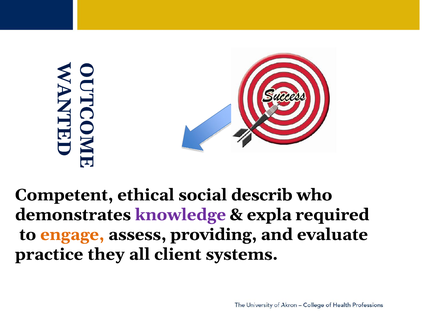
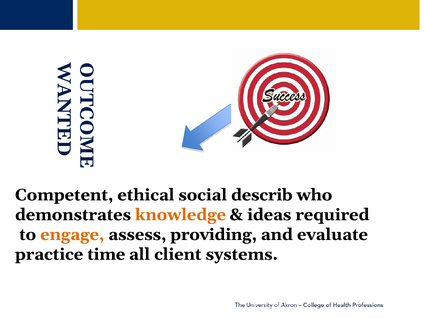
knowledge colour: purple -> orange (181, 215)
expla: expla -> ideas (269, 215)
they: they -> time (106, 254)
